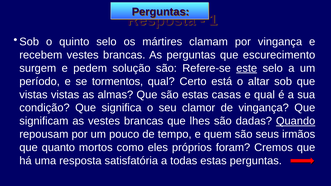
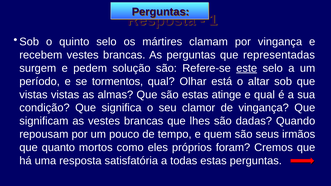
escurecimento: escurecimento -> representadas (279, 55)
Certo: Certo -> Olhar (193, 81)
casas: casas -> atinge (226, 95)
Quando underline: present -> none (296, 121)
